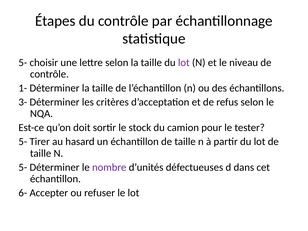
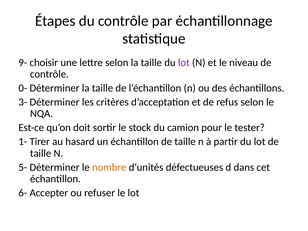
5-: 5- -> 9- (23, 63)
1-: 1- -> 0- (23, 88)
5-: 5- -> 1- (23, 142)
nombre colour: purple -> orange (109, 167)
